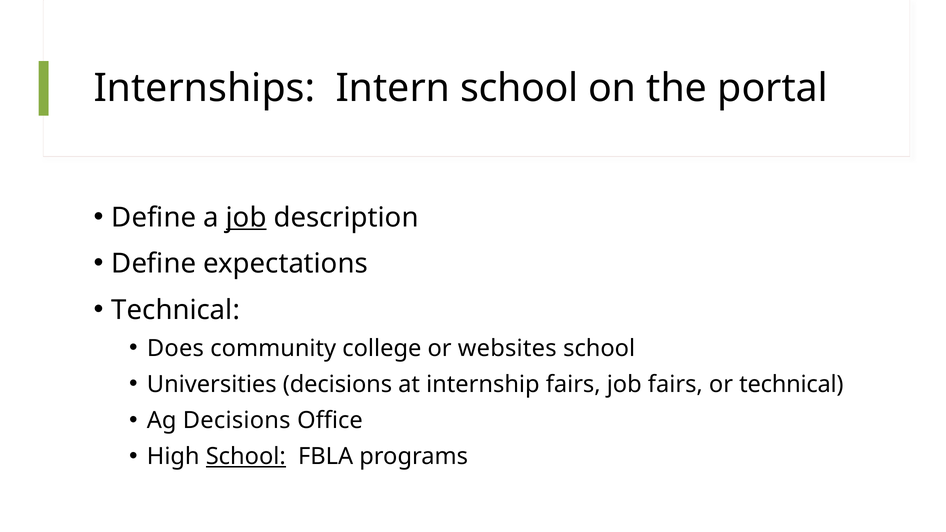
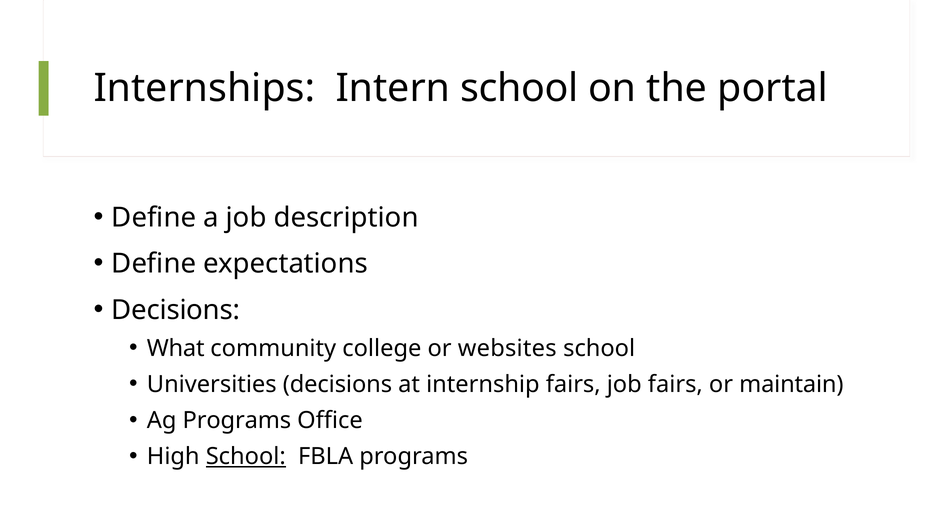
job underline: present -> none (246, 218)
Technical: Technical -> Decisions (176, 310)
Does: Does -> What (176, 348)
or technical: technical -> maintain (791, 385)
Ag Decisions: Decisions -> Programs (237, 421)
